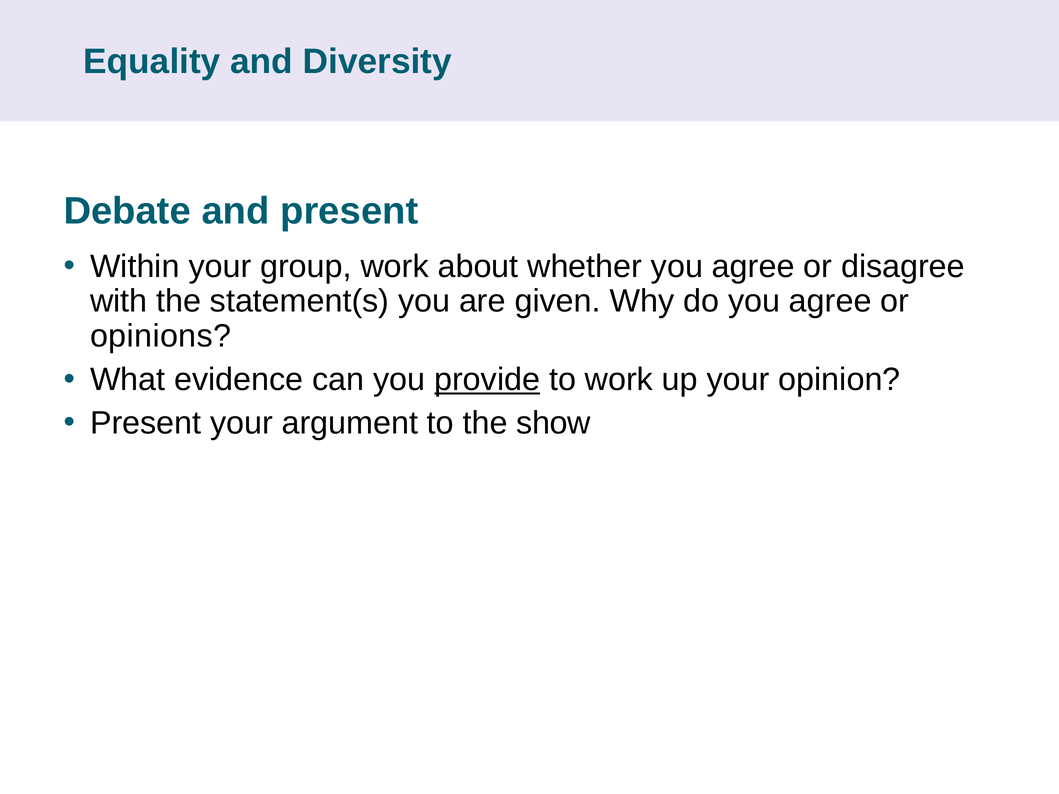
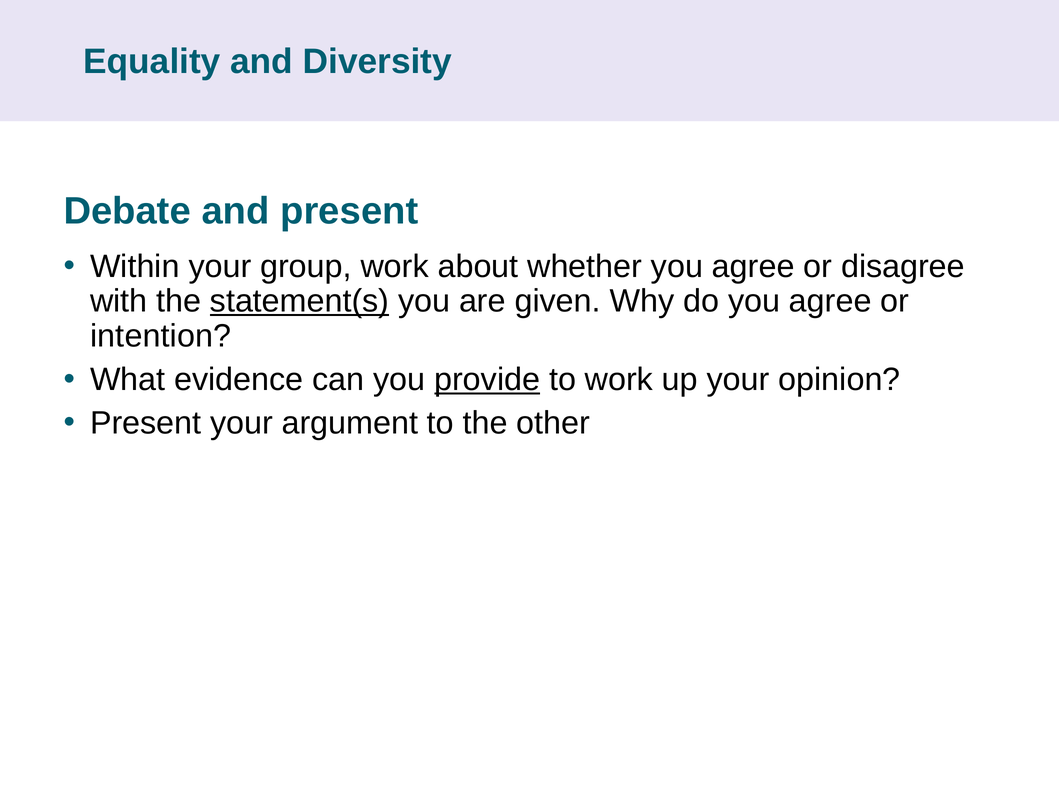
statement(s underline: none -> present (300, 301)
opinions: opinions -> intention (161, 336)
show: show -> other (553, 423)
